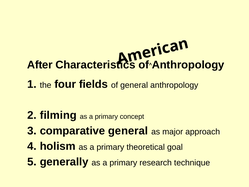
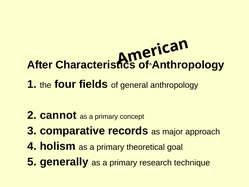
filming: filming -> cannot (58, 115)
comparative general: general -> records (128, 131)
